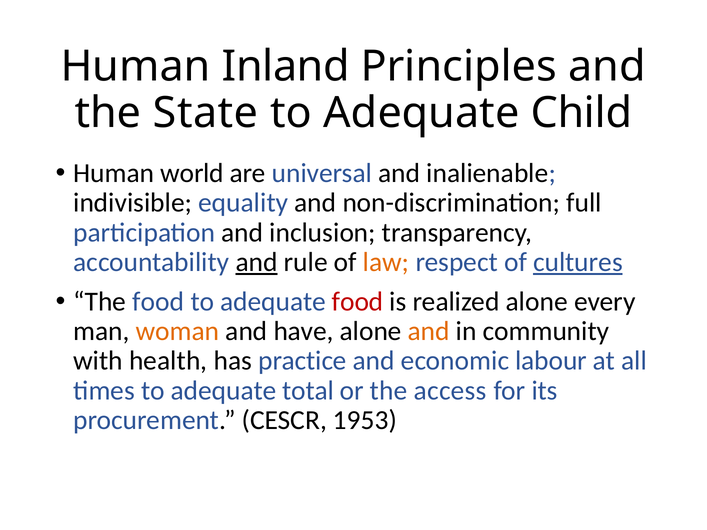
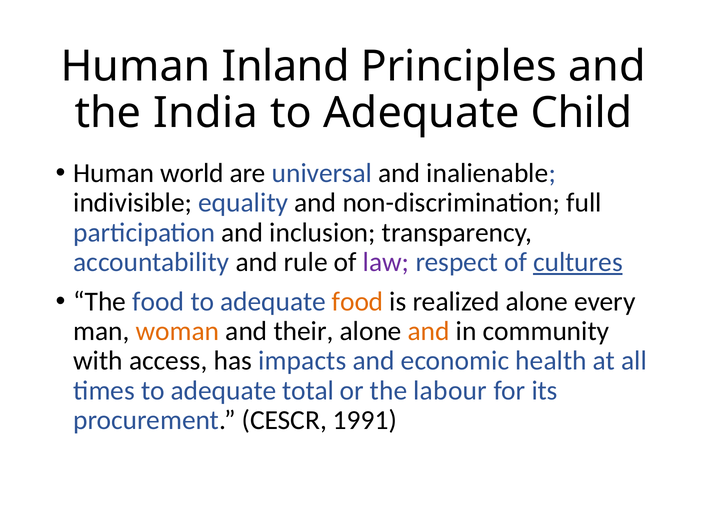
State: State -> India (206, 113)
and underline: present -> none (257, 262)
law colour: orange -> purple (386, 262)
food colour: red -> orange (358, 302)
have: have -> their (303, 331)
health: health -> access (168, 361)
practice: practice -> impacts (302, 361)
labour: labour -> health (551, 361)
access: access -> labour (450, 391)
1953: 1953 -> 1991 (365, 420)
